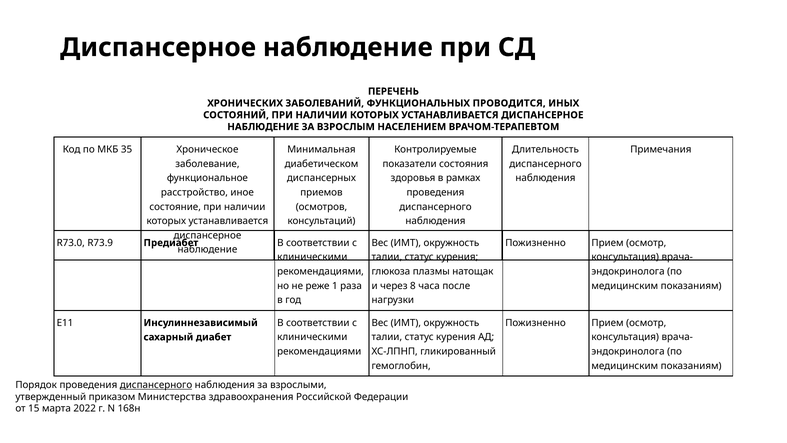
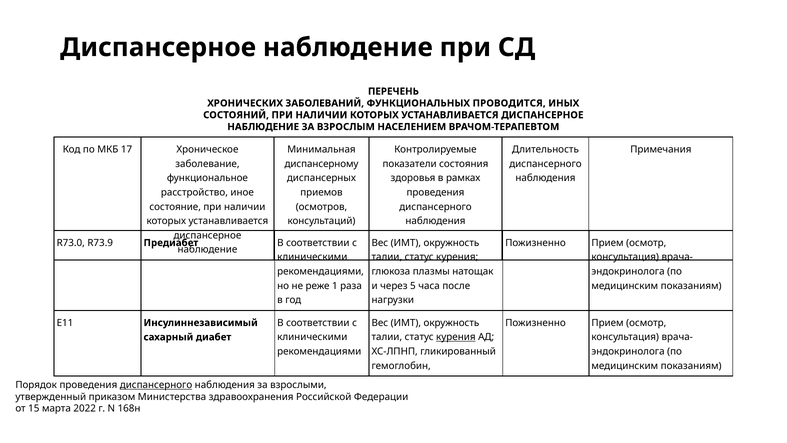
35: 35 -> 17 (127, 149)
диабетическом: диабетическом -> диспансерному (322, 164)
8: 8 -> 5 (413, 286)
курения underline: none -> present (456, 337)
